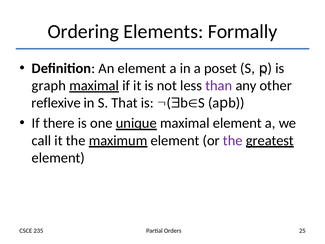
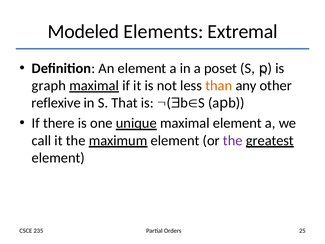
Ordering: Ordering -> Modeled (83, 31)
Formally: Formally -> Extremal (243, 31)
than colour: purple -> orange (219, 86)
